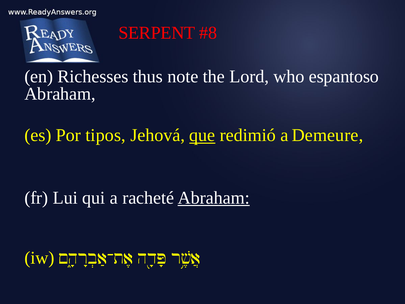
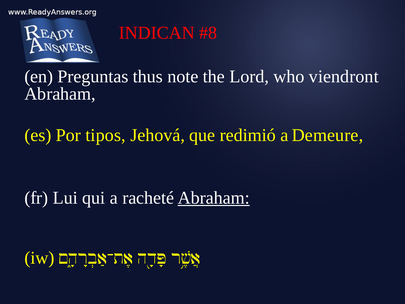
SERPENT: SERPENT -> INDICAN (157, 33)
Richesses: Richesses -> Preguntas (93, 76)
espantoso: espantoso -> viendront (344, 76)
que underline: present -> none (202, 135)
